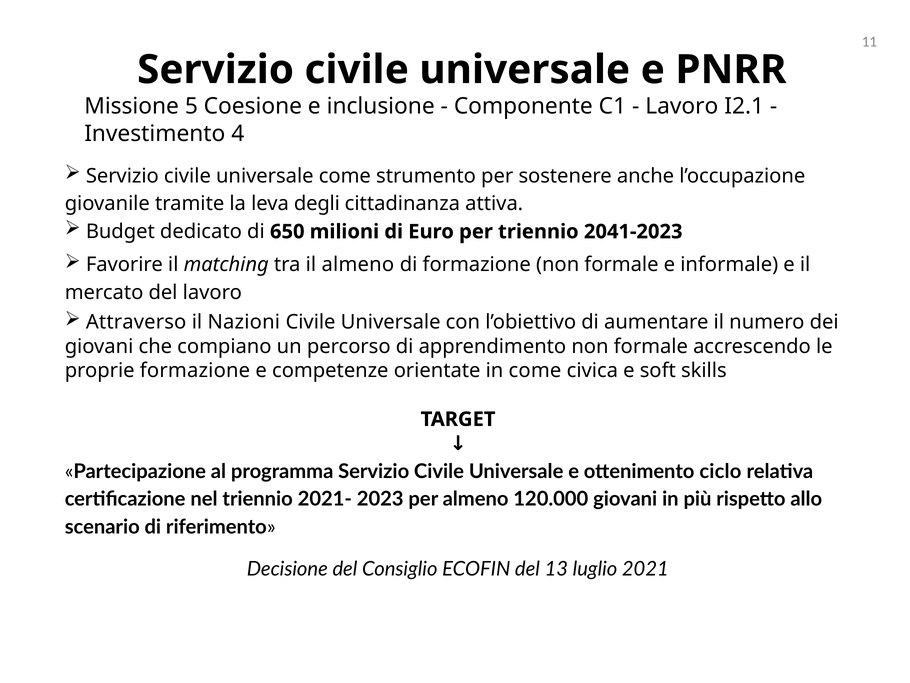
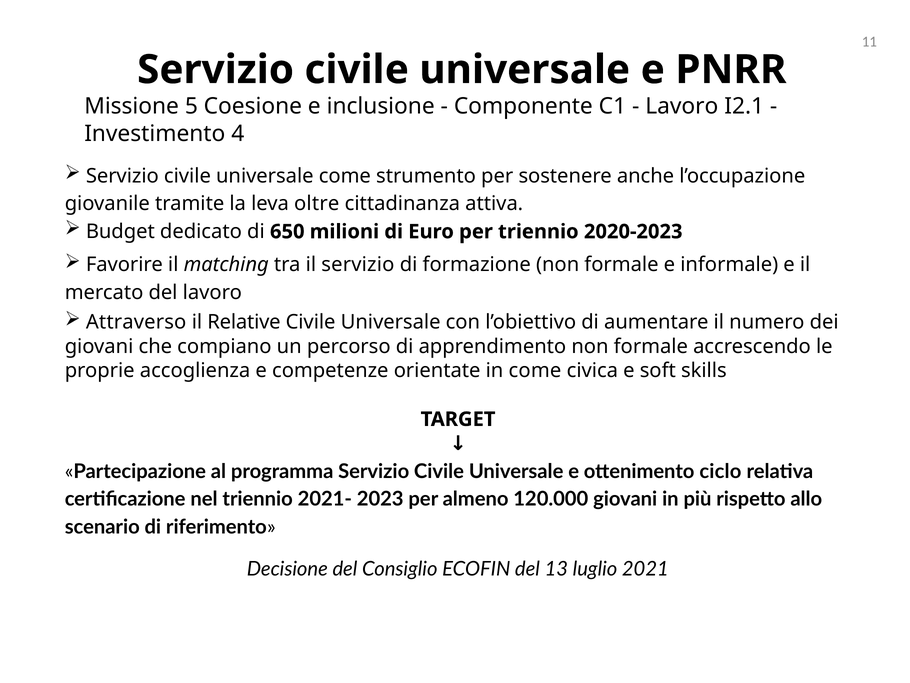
degli: degli -> oltre (317, 204)
2041-2023: 2041-2023 -> 2020-2023 (633, 231)
il almeno: almeno -> servizio (358, 265)
Nazioni: Nazioni -> Relative (244, 322)
proprie formazione: formazione -> accoglienza (195, 370)
